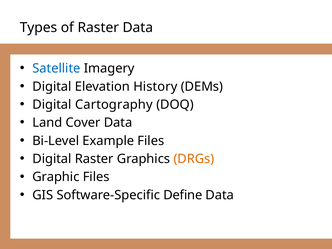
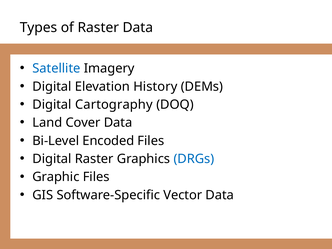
Example: Example -> Encoded (108, 141)
DRGs colour: orange -> blue (194, 159)
Define: Define -> Vector (183, 195)
